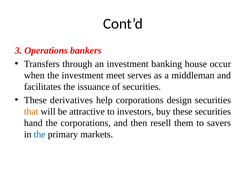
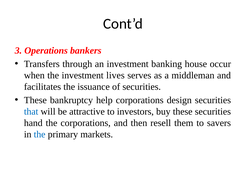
meet: meet -> lives (115, 76)
derivatives: derivatives -> bankruptcy (71, 100)
that colour: orange -> blue (31, 112)
